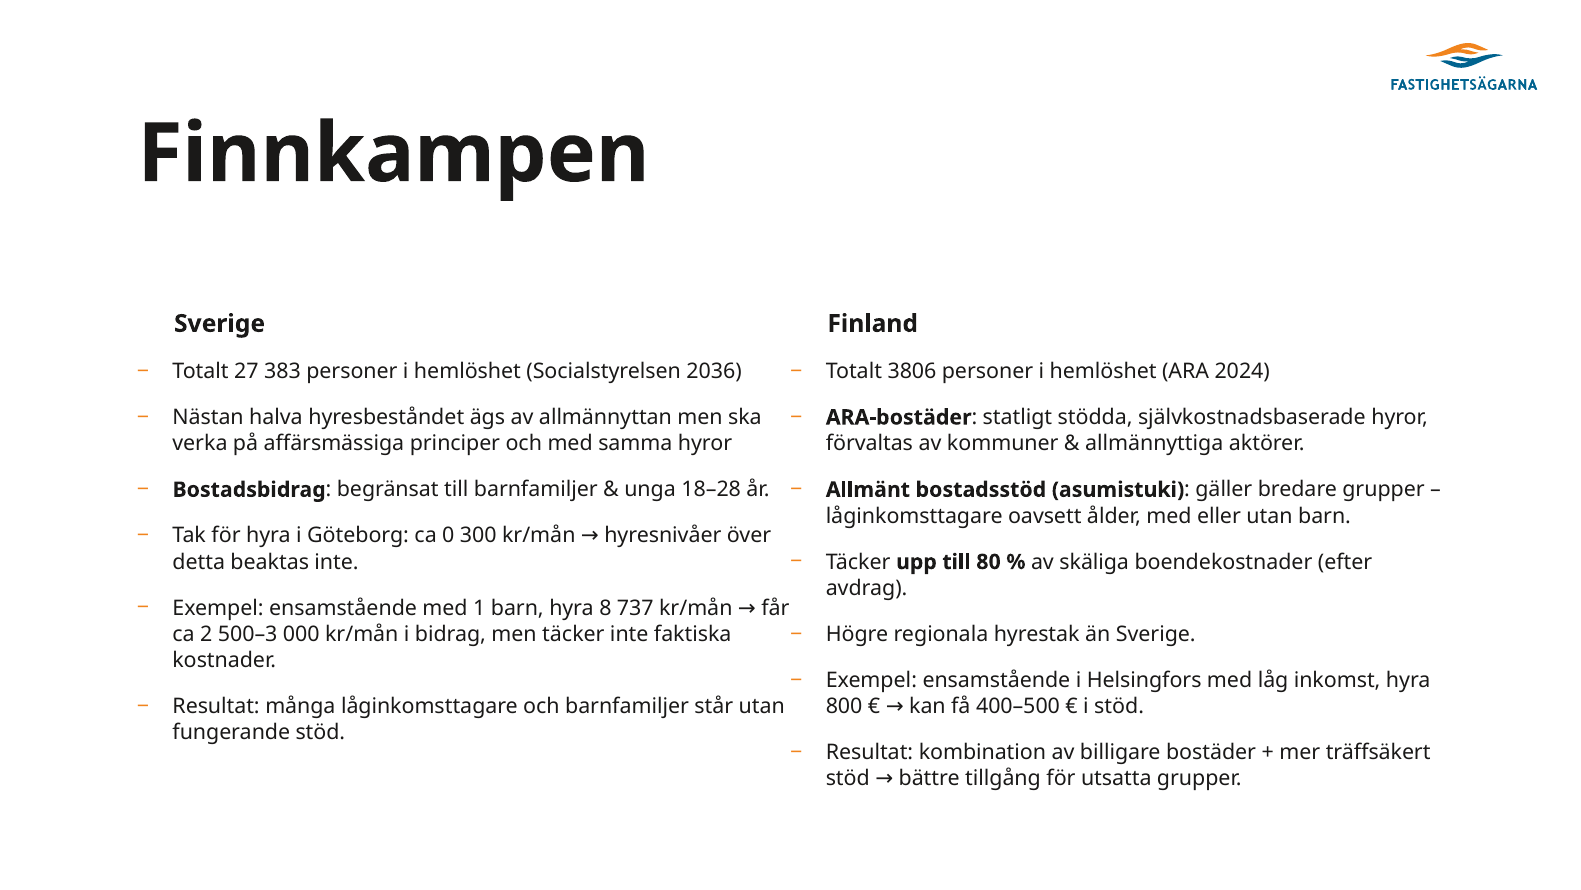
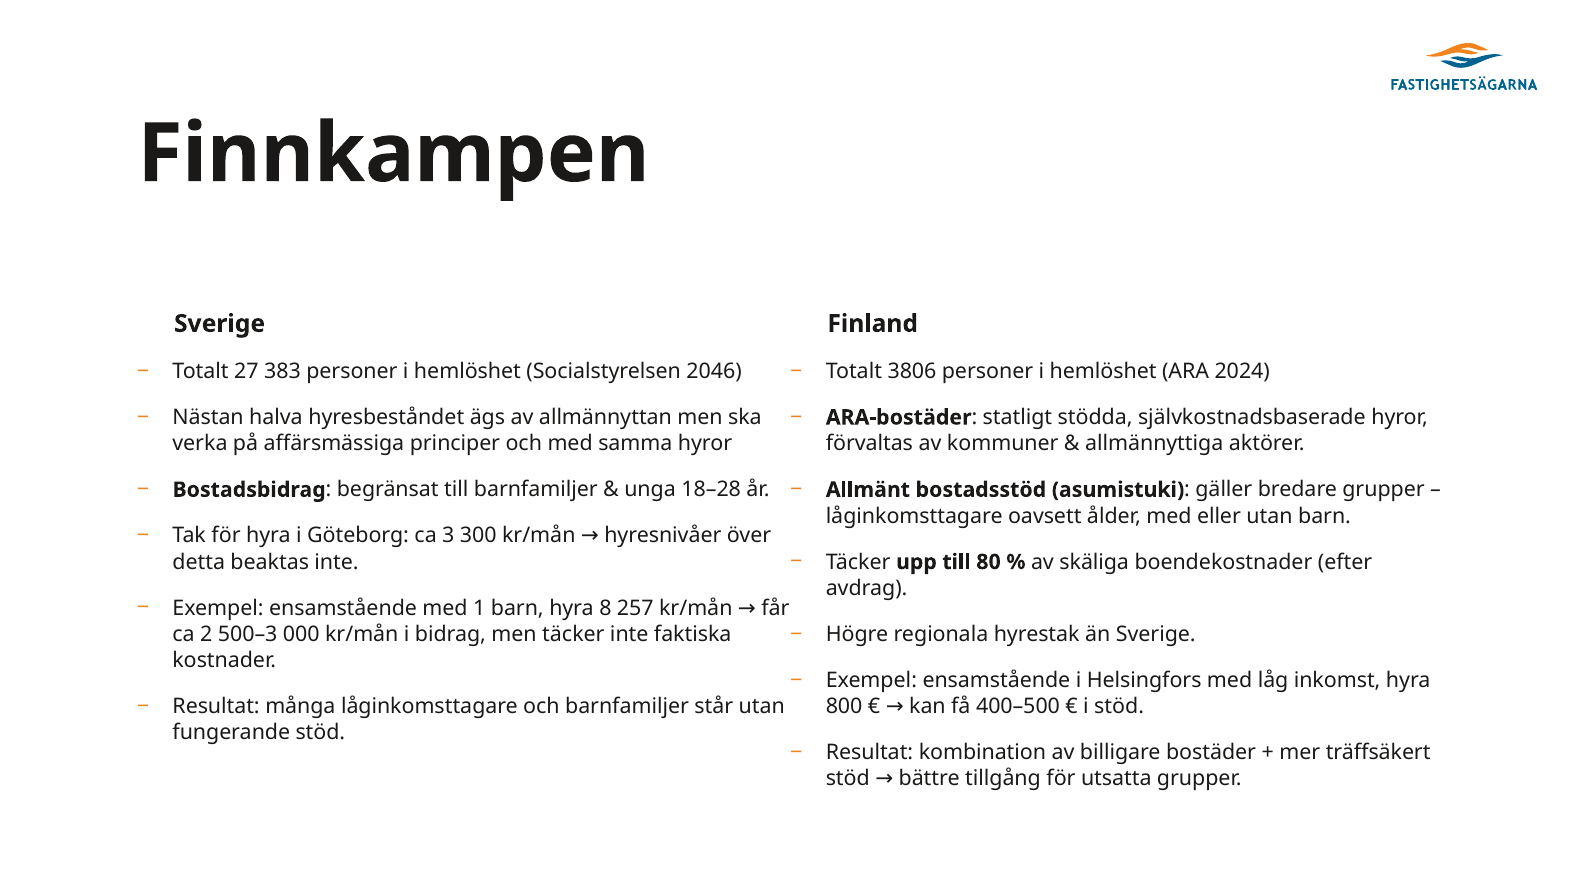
2036: 2036 -> 2046 (714, 371)
0: 0 -> 3 (448, 535)
737: 737 -> 257 (635, 608)
